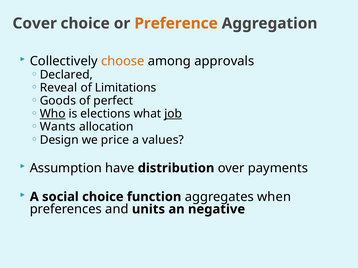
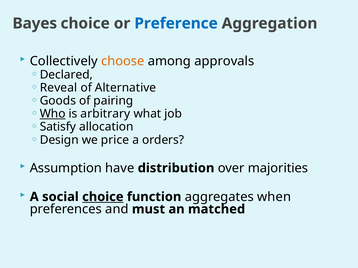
Cover: Cover -> Bayes (35, 23)
Preference colour: orange -> blue (176, 23)
Limitations: Limitations -> Alternative (126, 88)
perfect: perfect -> pairing (113, 101)
elections: elections -> arbitrary (105, 114)
job underline: present -> none (173, 114)
Wants: Wants -> Satisfy (58, 127)
values: values -> orders (163, 140)
payments: payments -> majorities (278, 168)
choice underline: none -> present (103, 197)
units: units -> must (149, 210)
negative: negative -> matched (217, 210)
